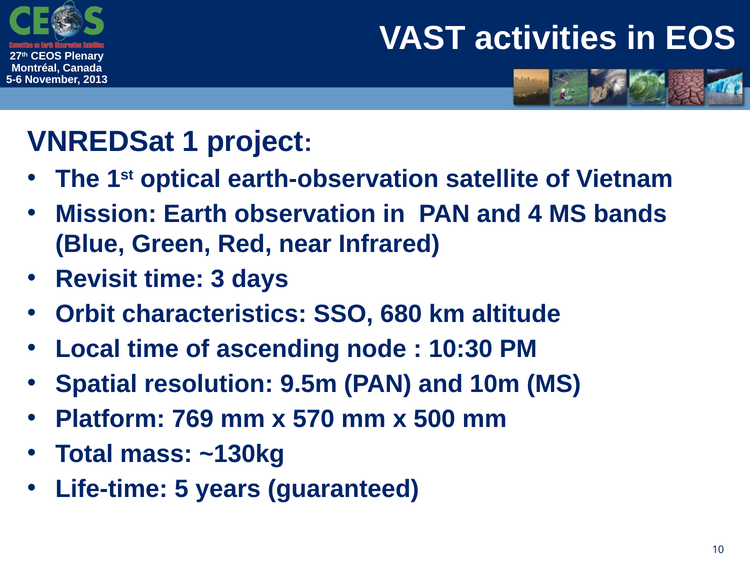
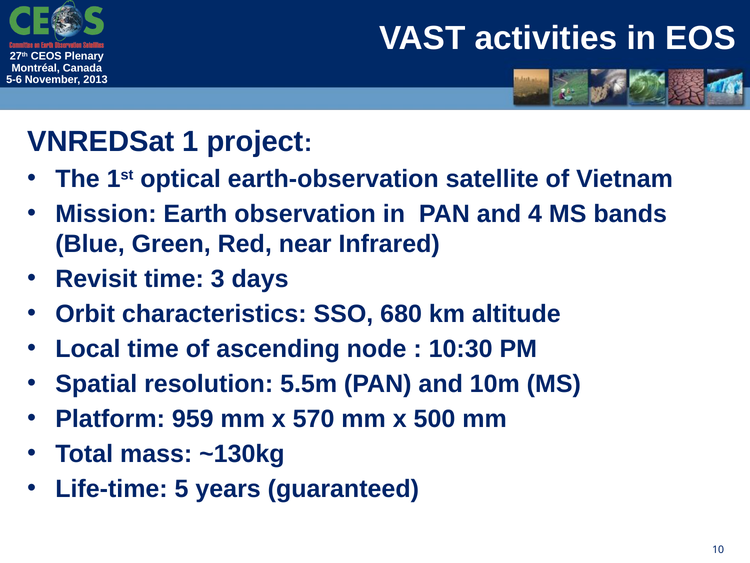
9.5m: 9.5m -> 5.5m (309, 384)
769: 769 -> 959 (193, 419)
